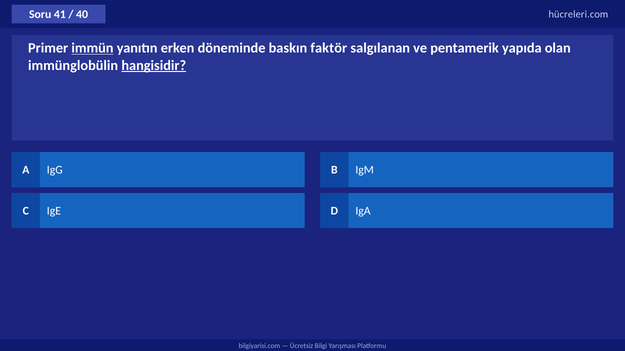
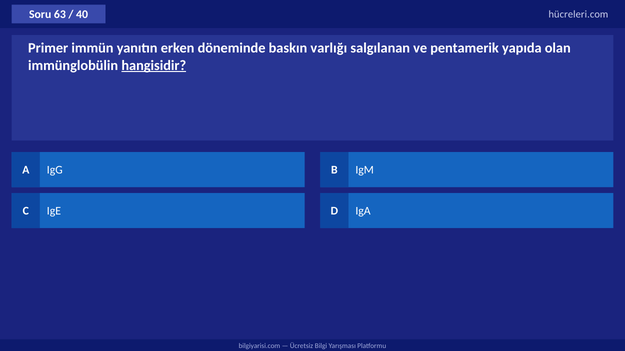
41: 41 -> 63 (60, 14)
immün underline: present -> none (92, 48)
faktör: faktör -> varlığı (329, 48)
